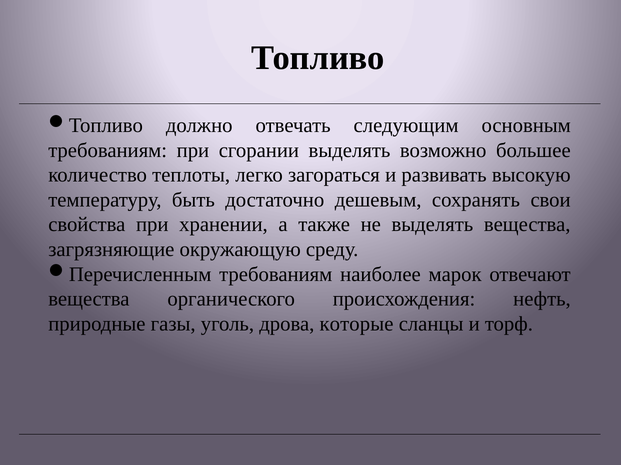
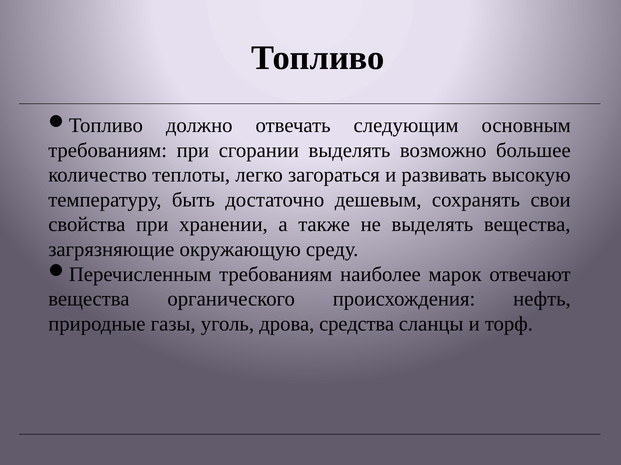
которые: которые -> средства (357, 324)
